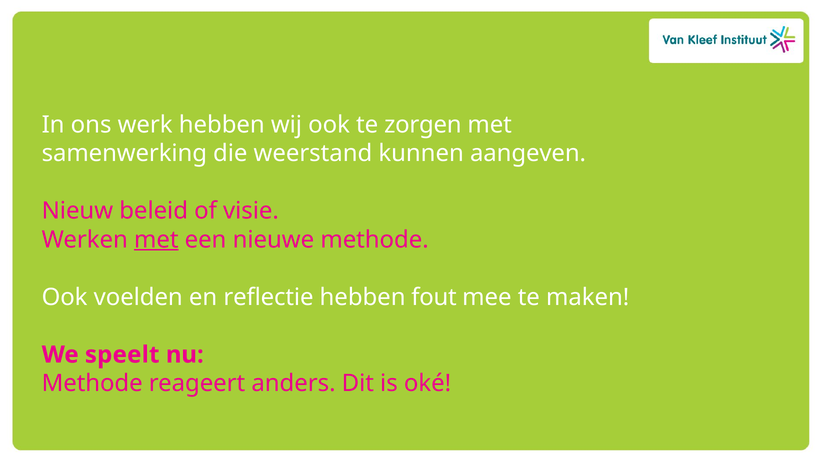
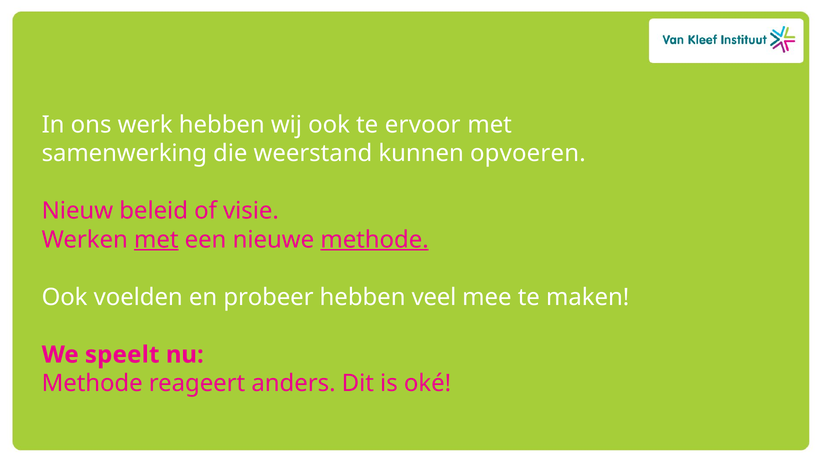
zorgen: zorgen -> ervoor (423, 125)
aangeven: aangeven -> opvoeren (528, 153)
methode underline: none -> present (375, 240)
reflectie: reflectie -> probeer (268, 297)
fout: fout -> veel (434, 297)
